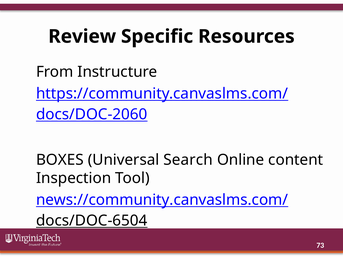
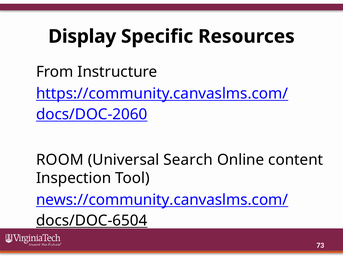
Review: Review -> Display (82, 36)
BOXES: BOXES -> ROOM (60, 160)
